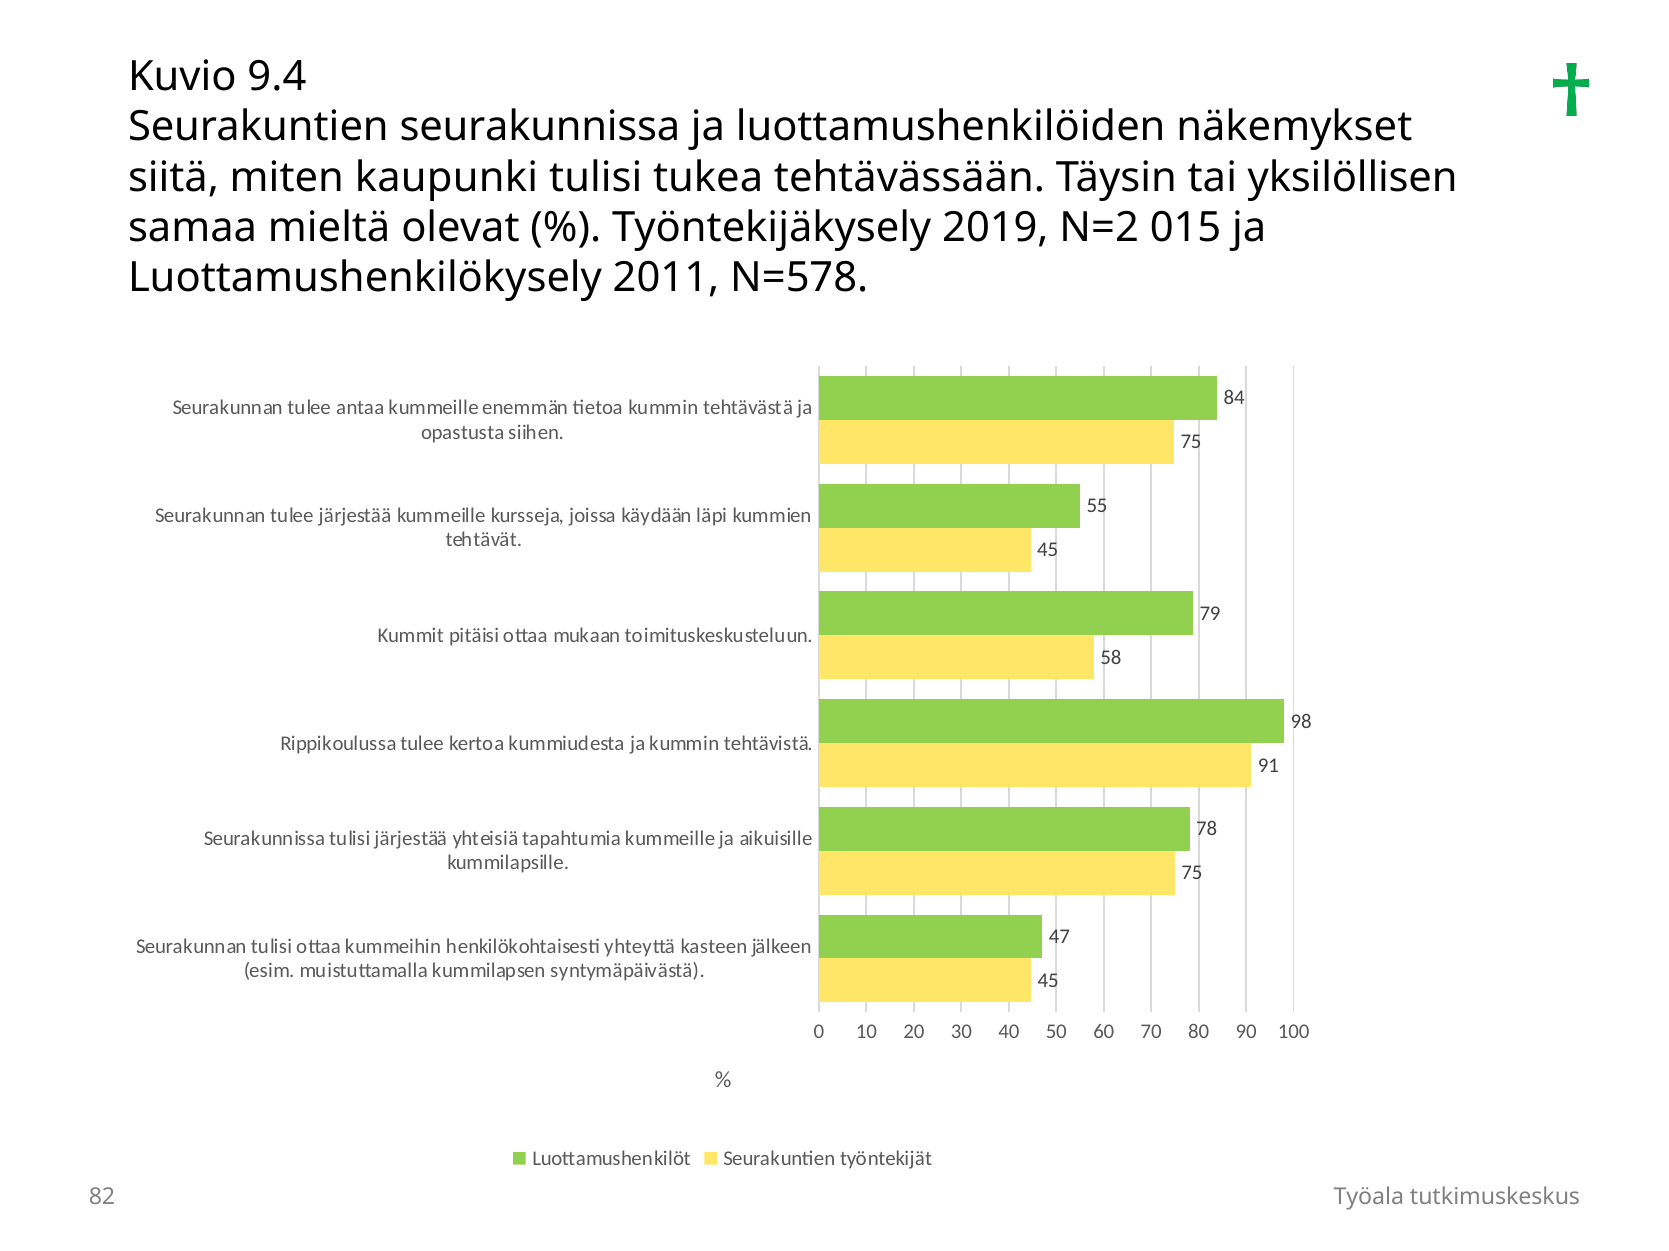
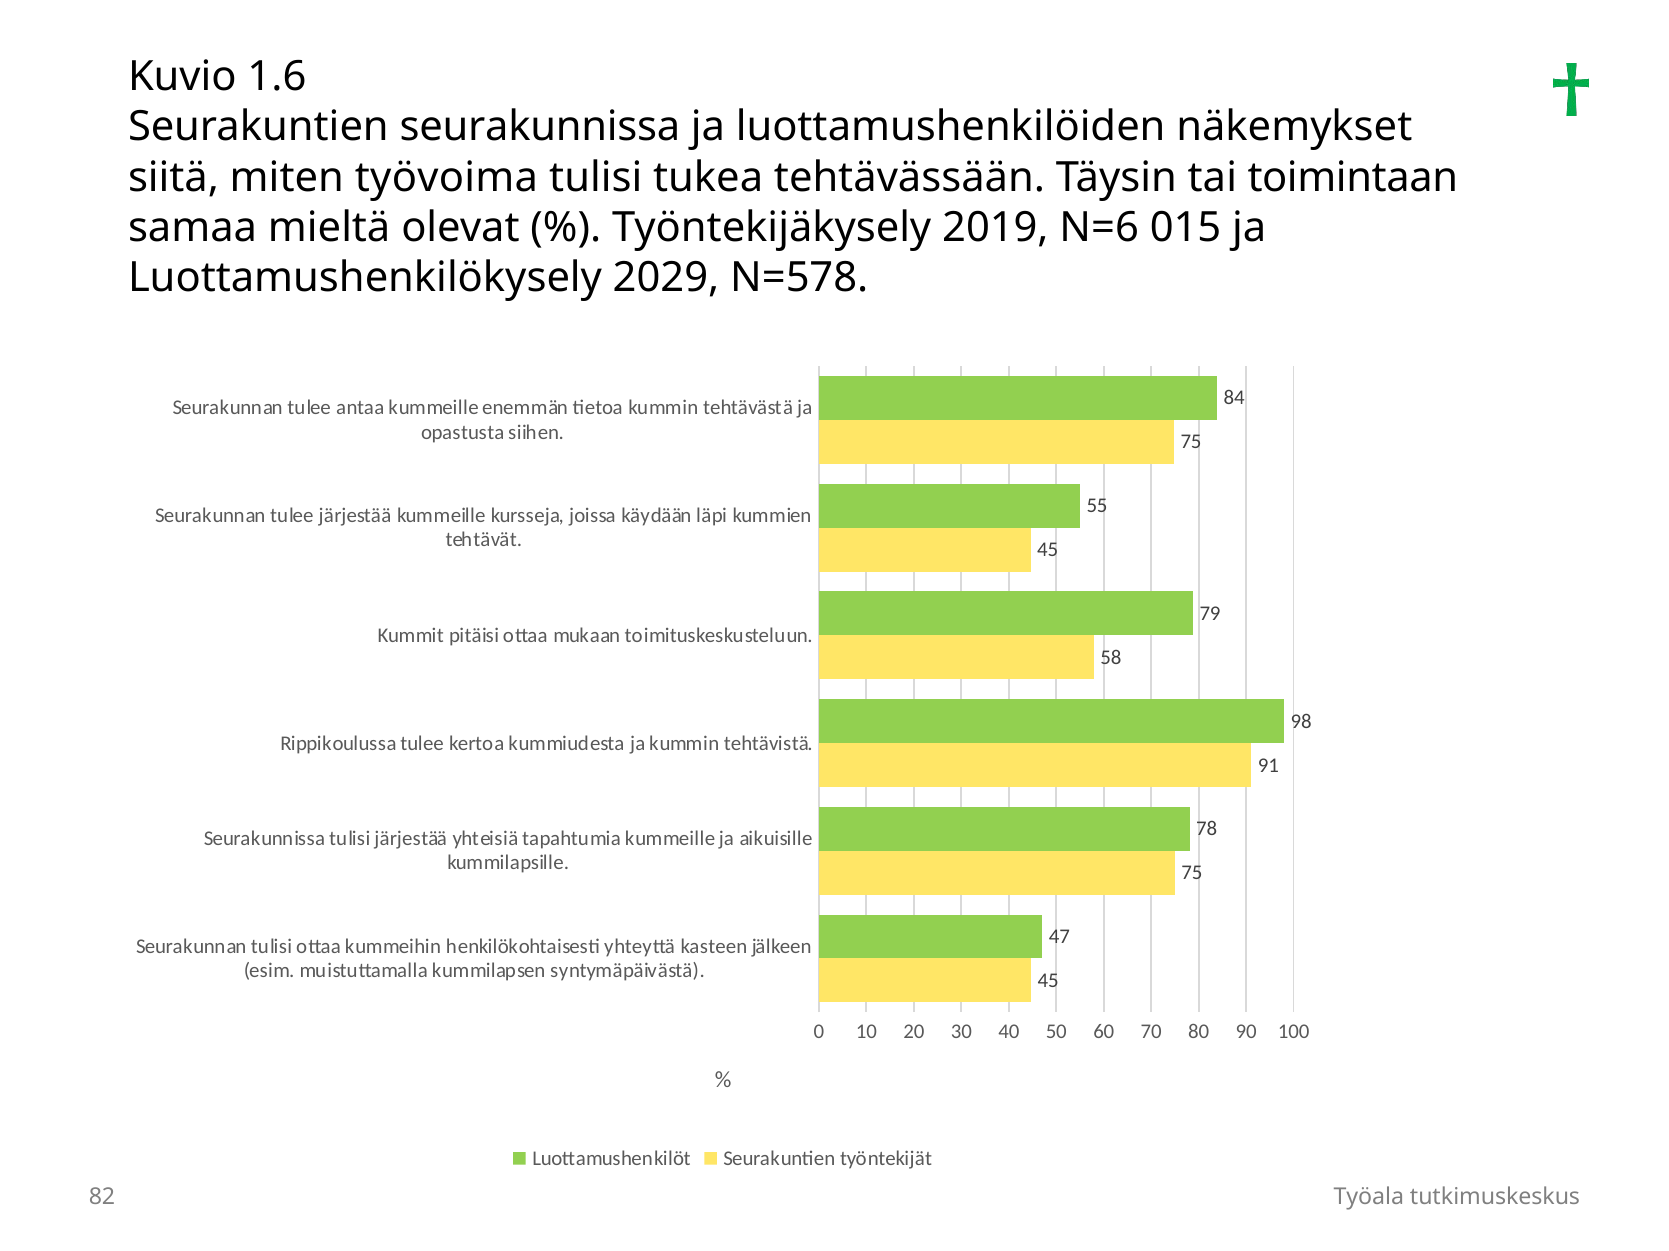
9.4: 9.4 -> 1.6 (277, 77)
kaupunki: kaupunki -> työvoima (446, 177)
yksilöllisen: yksilöllisen -> toimintaan (1353, 177)
N=2: N=2 -> N=6 (1099, 227)
2011: 2011 -> 2029 (666, 278)
